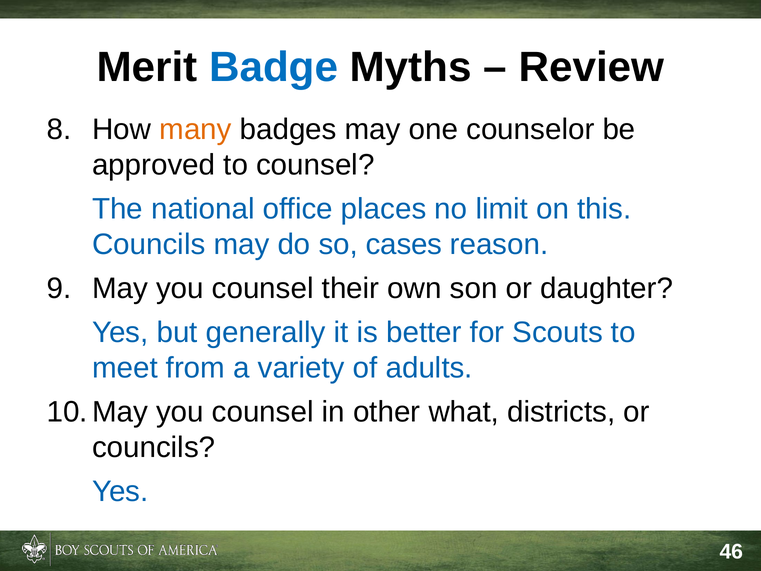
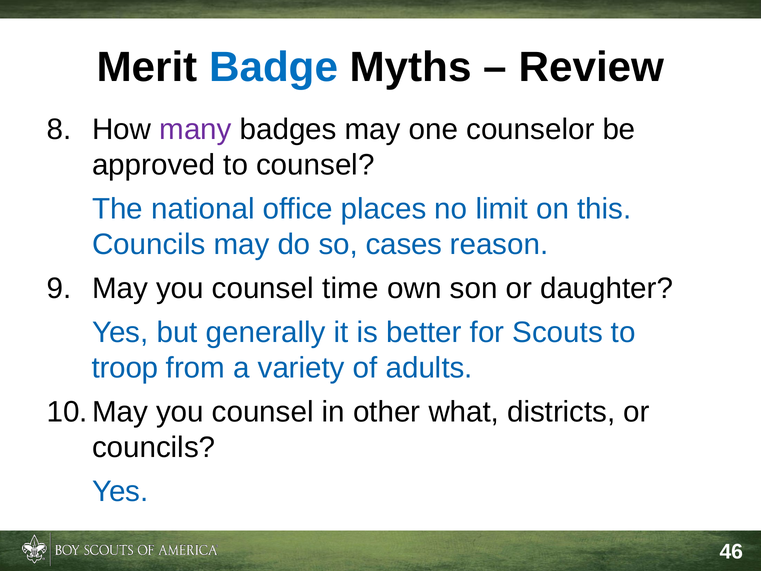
many colour: orange -> purple (196, 129)
their: their -> time (350, 288)
meet: meet -> troop (125, 368)
